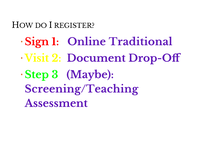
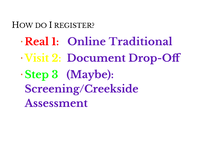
Sign: Sign -> Real (37, 42)
Screening/Teaching: Screening/Teaching -> Screening/Creekside (82, 89)
